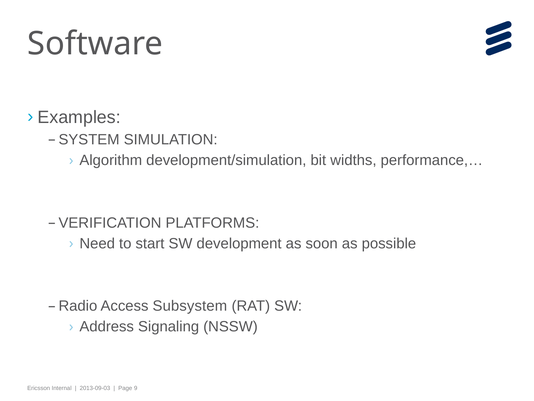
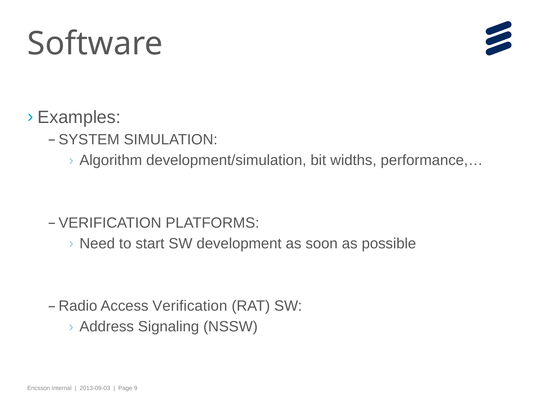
Access Subsystem: Subsystem -> Verification (190, 306)
